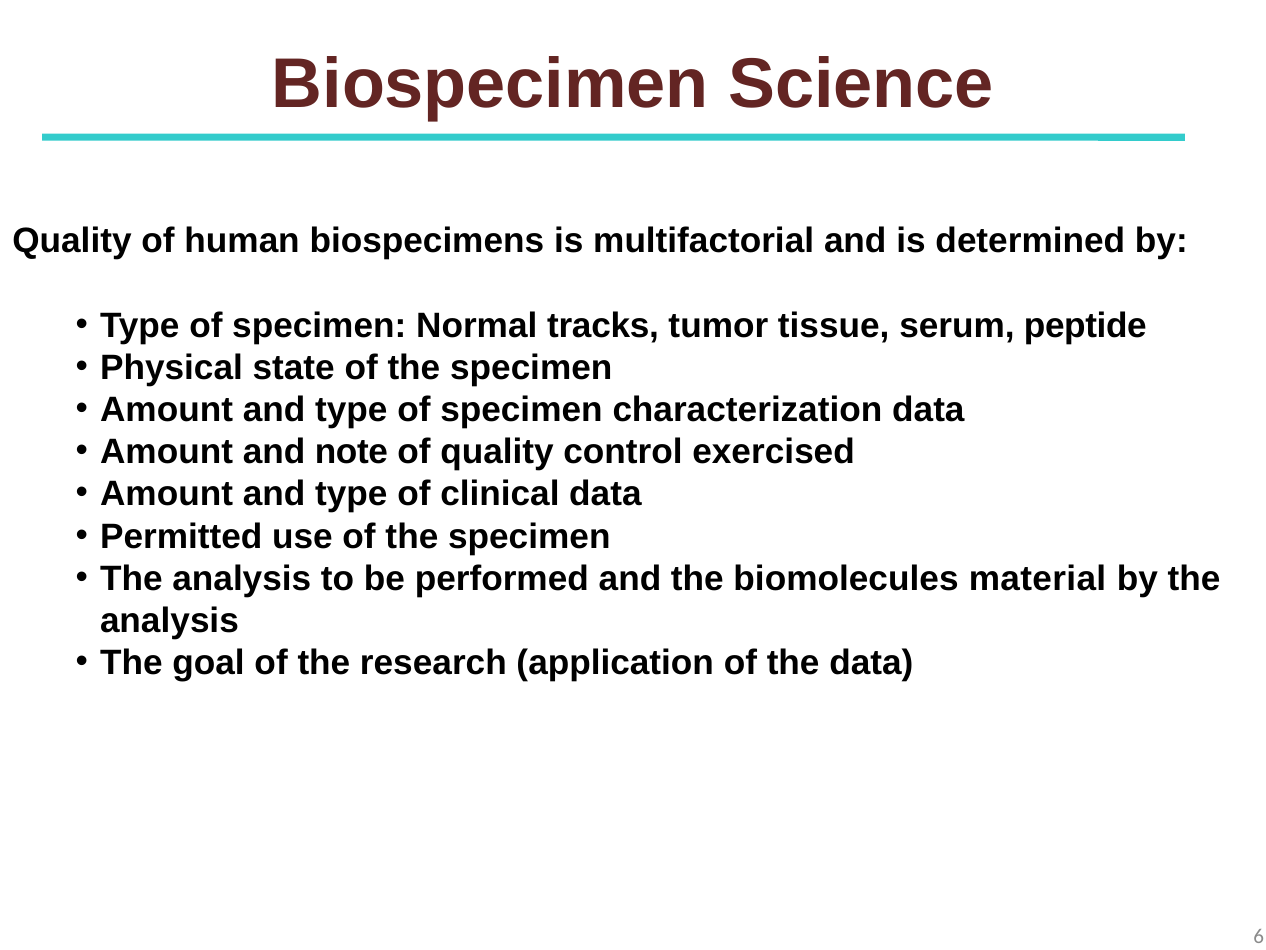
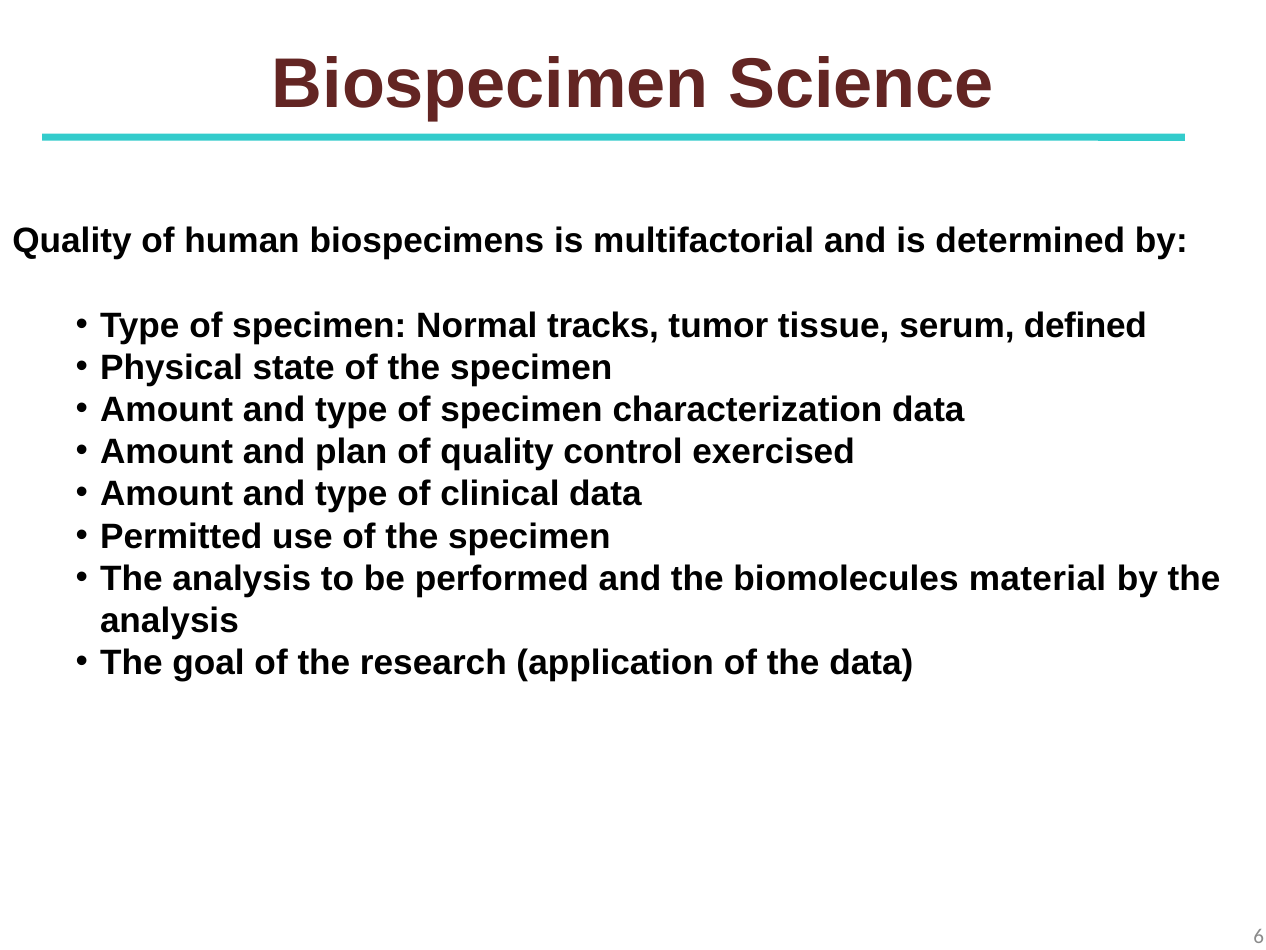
peptide: peptide -> defined (1085, 325)
note: note -> plan (351, 452)
